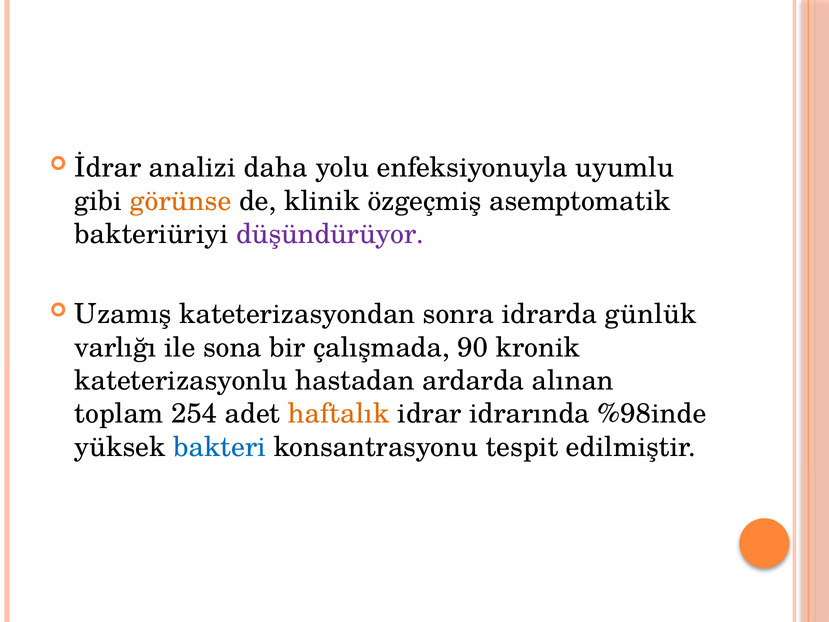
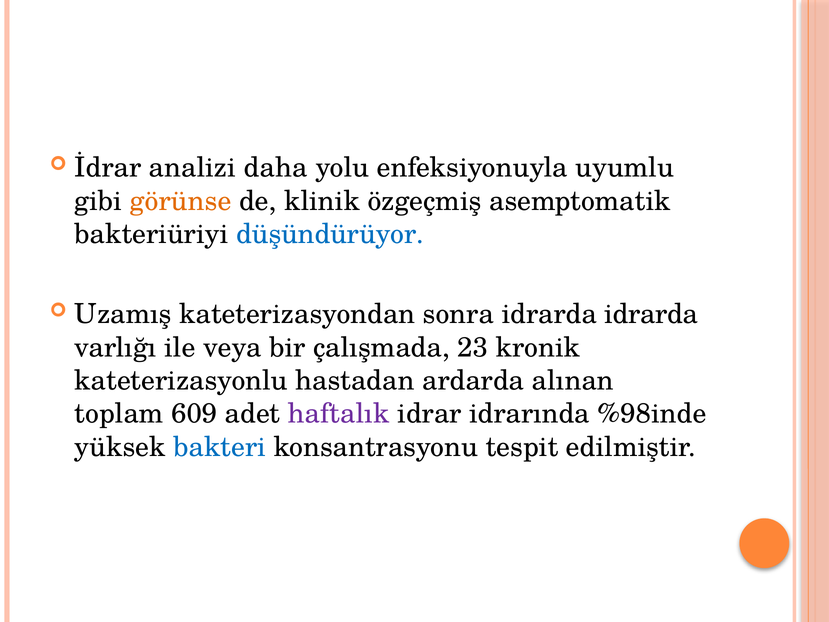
düşündürüyor colour: purple -> blue (330, 234)
idrarda günlük: günlük -> idrarda (651, 314)
sona: sona -> veya (232, 347)
90: 90 -> 23 (473, 347)
254: 254 -> 609 (194, 414)
haftalık colour: orange -> purple (339, 414)
